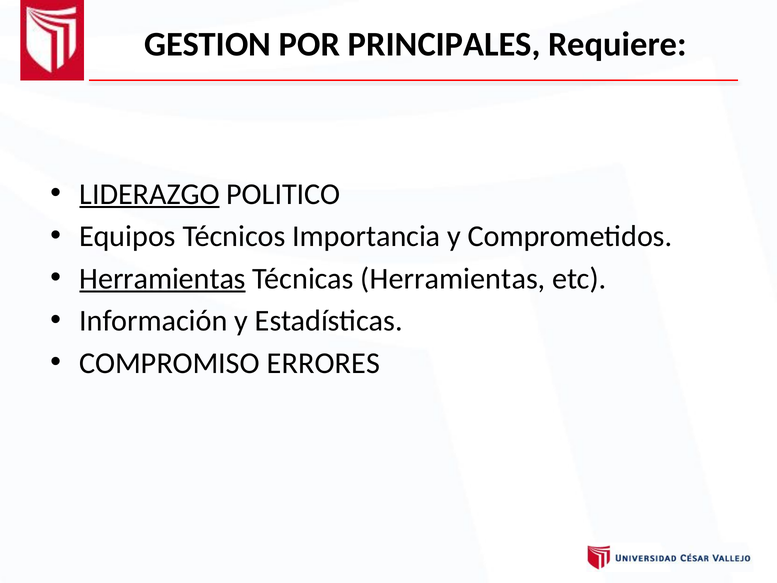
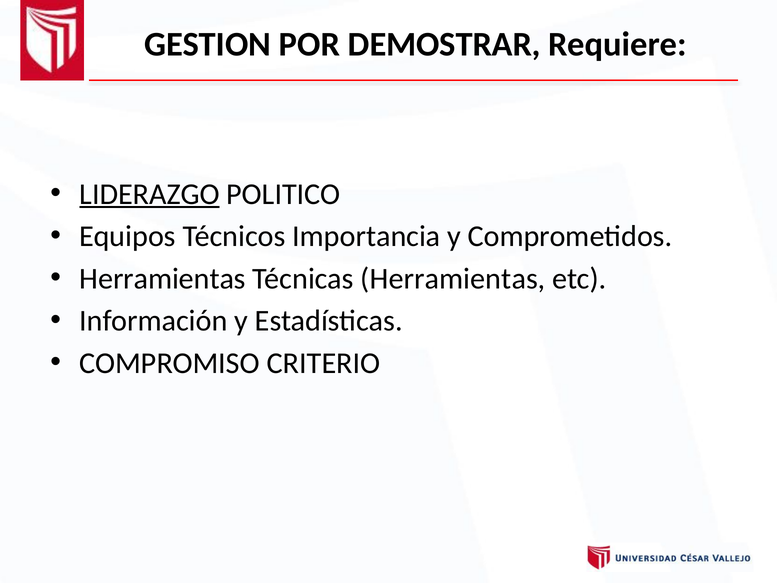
PRINCIPALES: PRINCIPALES -> DEMOSTRAR (444, 44)
Herramientas underline: present -> none (163, 279)
ERRORES: ERRORES -> CRITERIO (323, 363)
